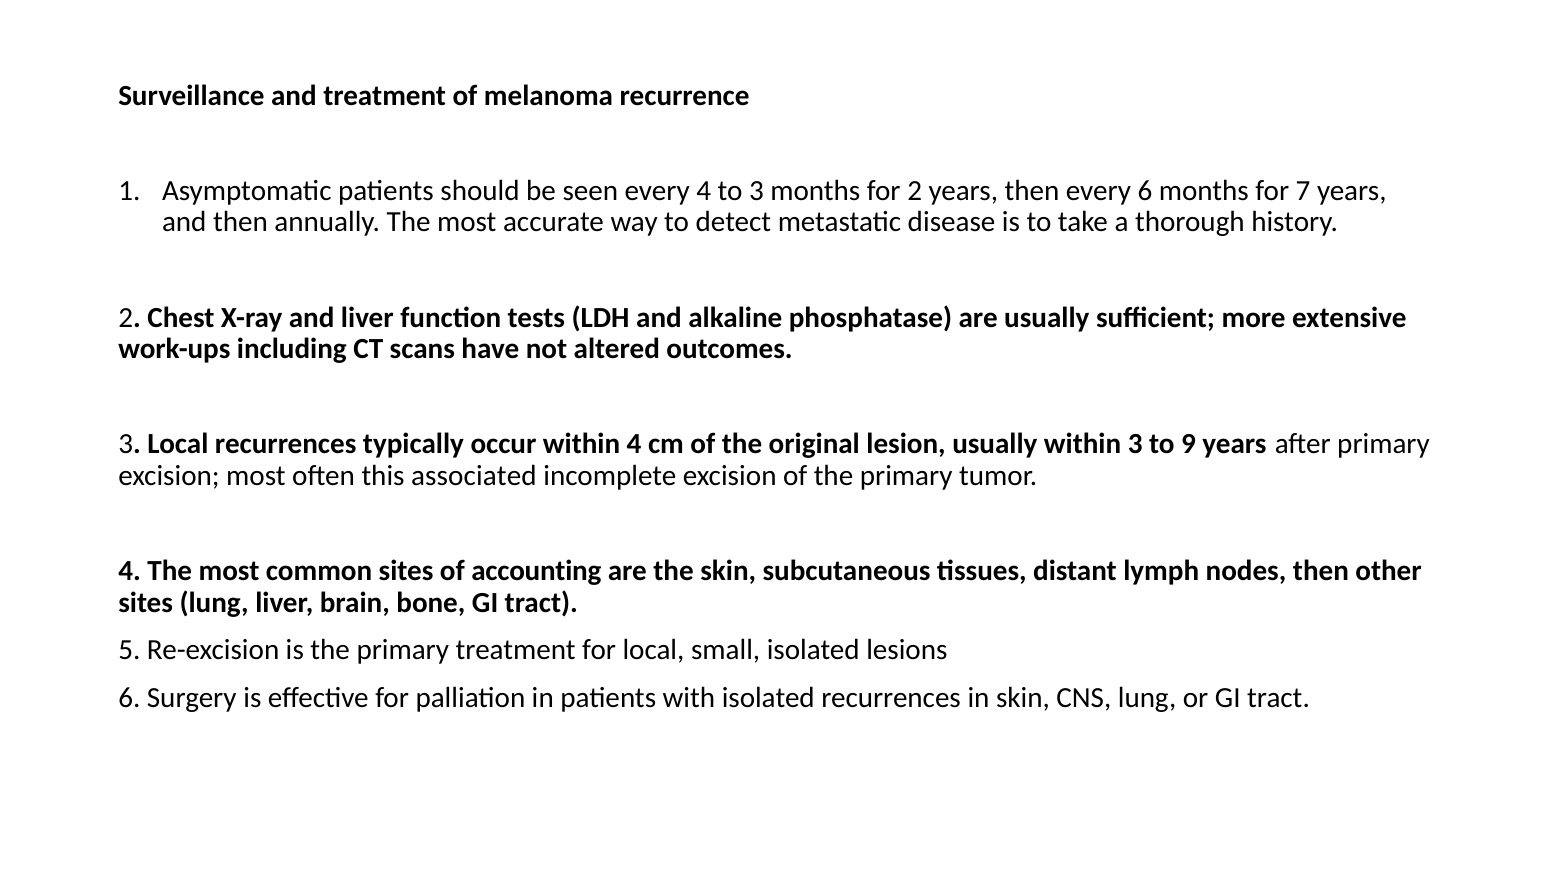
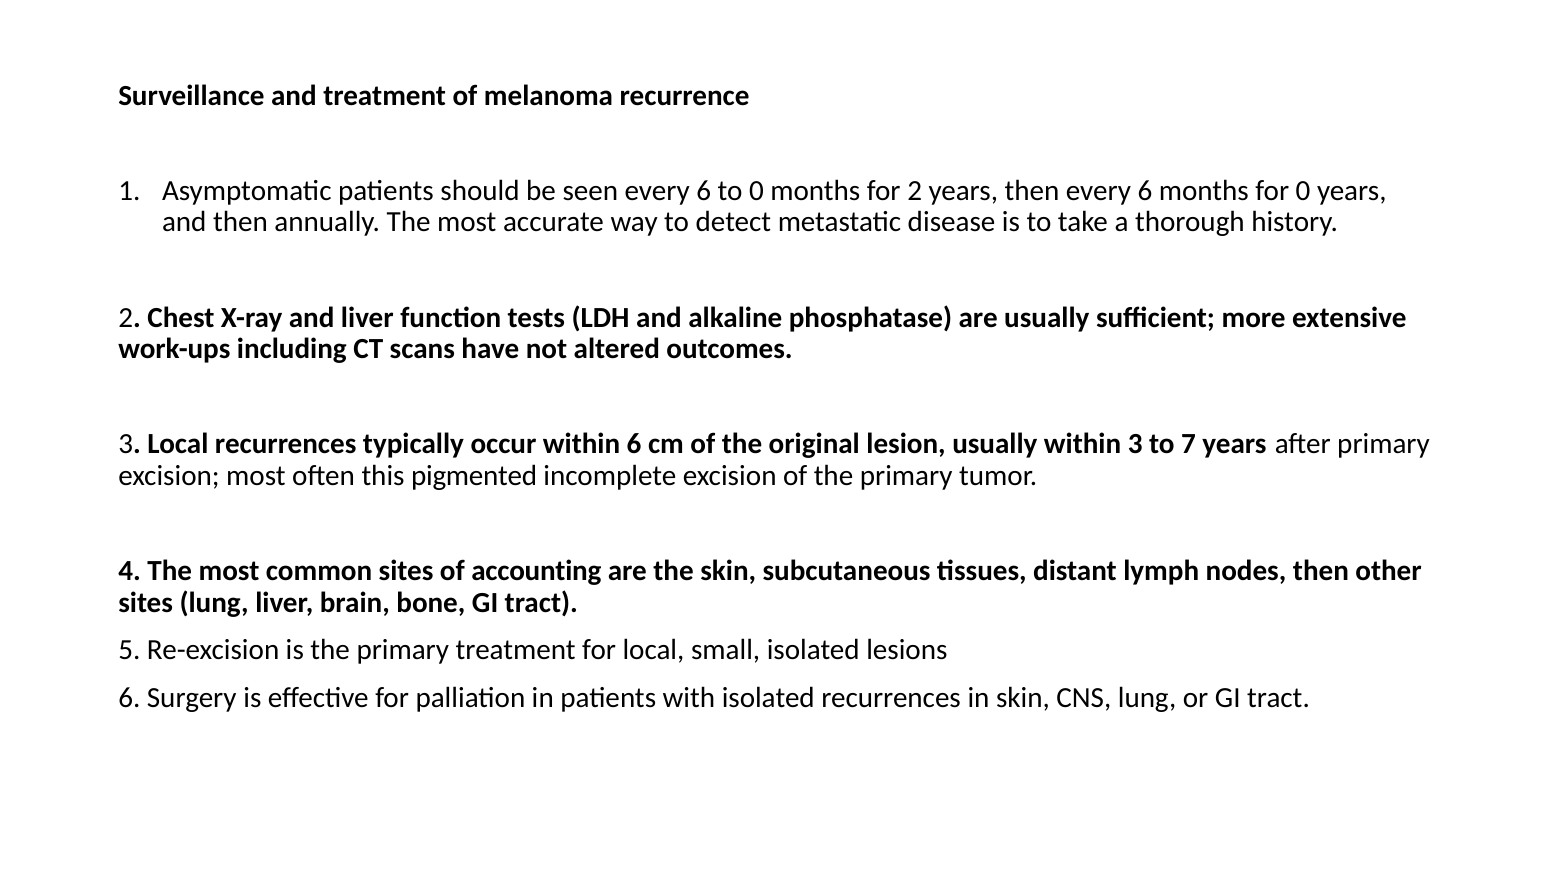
seen every 4: 4 -> 6 (704, 191)
to 3: 3 -> 0 (756, 191)
for 7: 7 -> 0 (1303, 191)
within 4: 4 -> 6 (634, 444)
9: 9 -> 7 (1189, 444)
associated: associated -> pigmented (474, 476)
